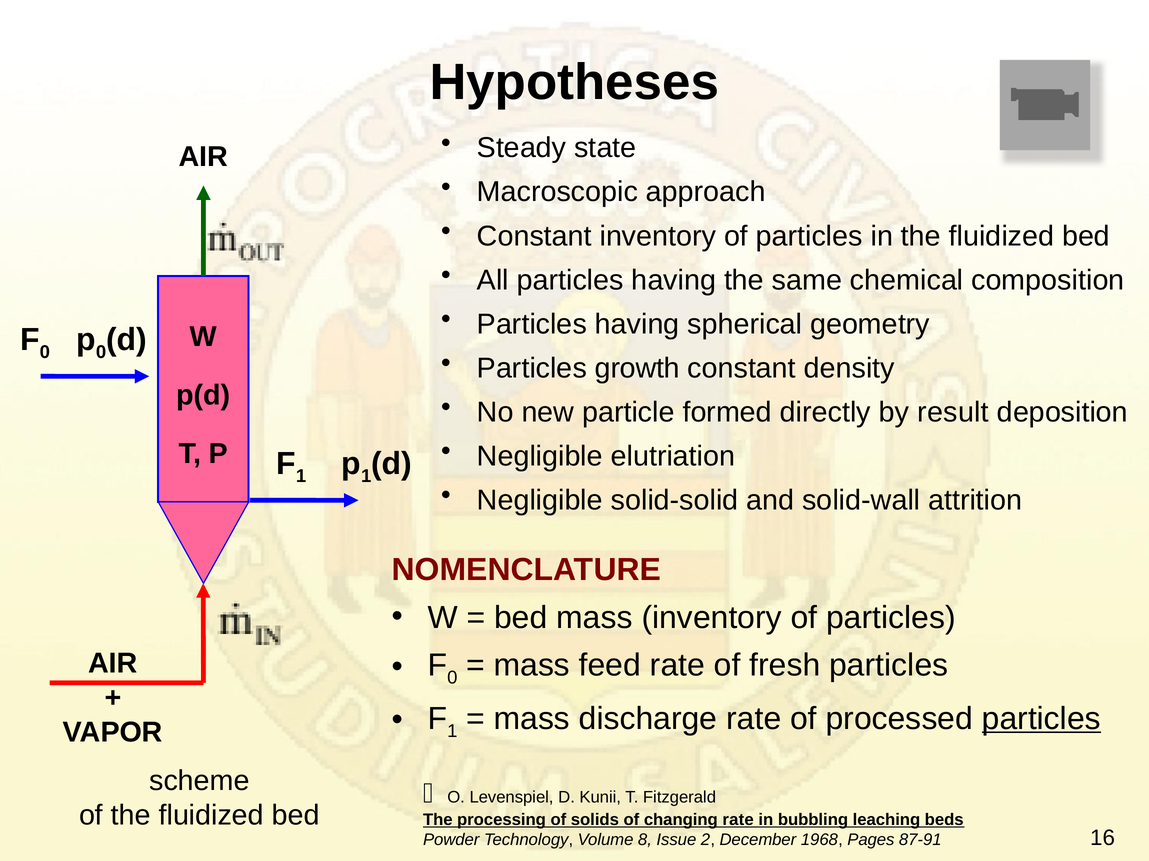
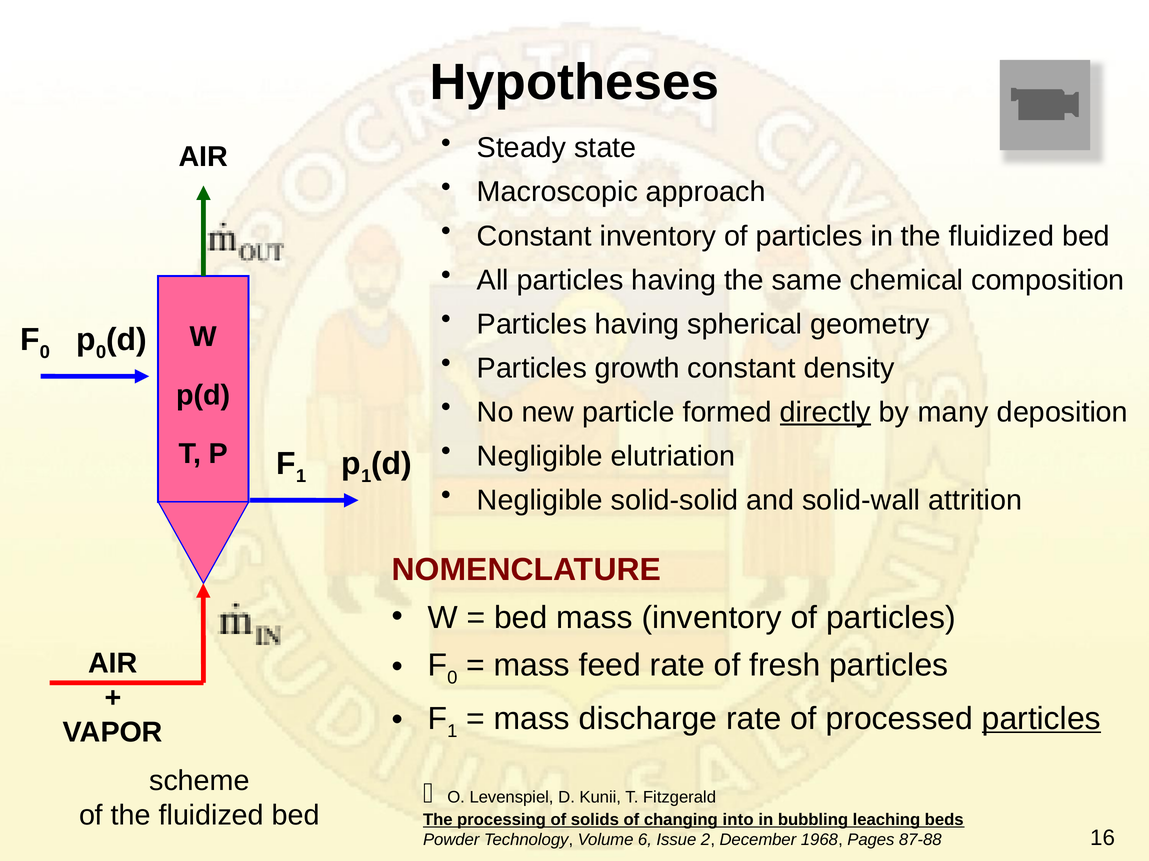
directly underline: none -> present (825, 412)
result: result -> many (953, 412)
changing rate: rate -> into (738, 820)
8: 8 -> 6 (645, 841)
87-91: 87-91 -> 87-88 (920, 841)
